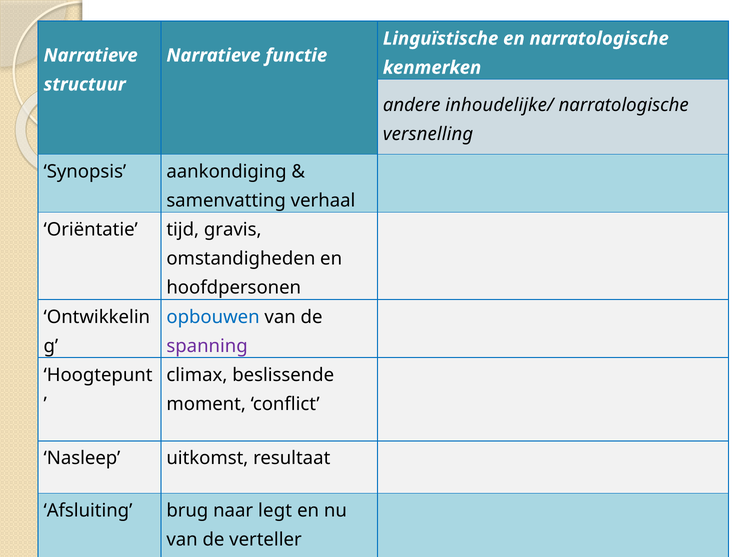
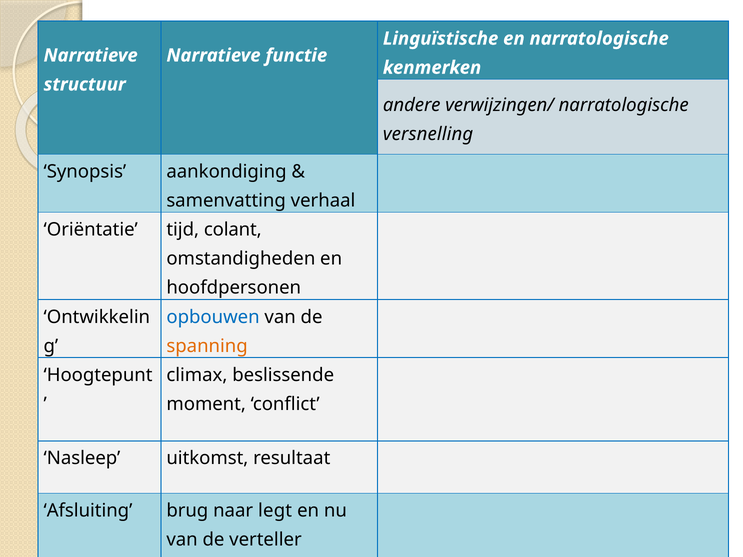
inhoudelijke/: inhoudelijke/ -> verwijzingen/ (500, 105)
gravis: gravis -> colant (233, 230)
spanning colour: purple -> orange (207, 346)
